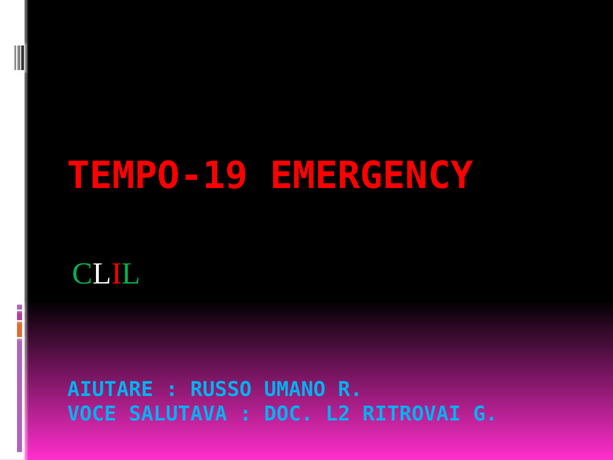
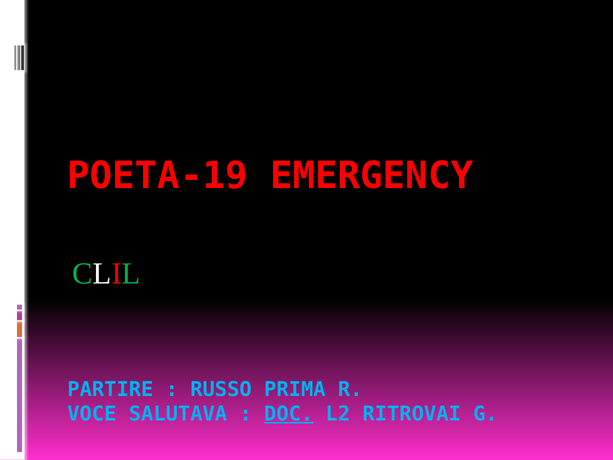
TEMPO-19: TEMPO-19 -> POETA-19 (157, 176)
AIUTARE: AIUTARE -> PARTIRE (110, 389)
UMANO: UMANO -> PRIMA (295, 389)
DOC underline: none -> present (289, 414)
